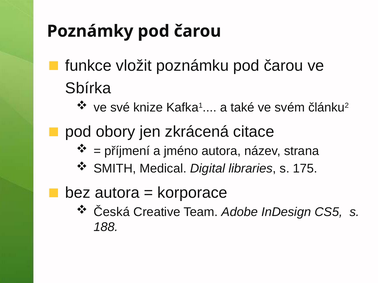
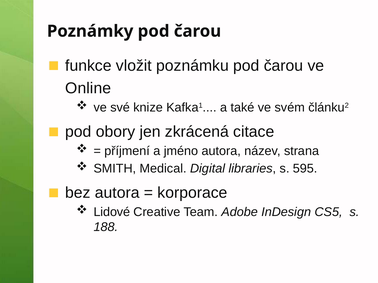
Sbírka: Sbírka -> Online (88, 88)
175: 175 -> 595 (305, 169)
Česká: Česká -> Lidové (112, 212)
